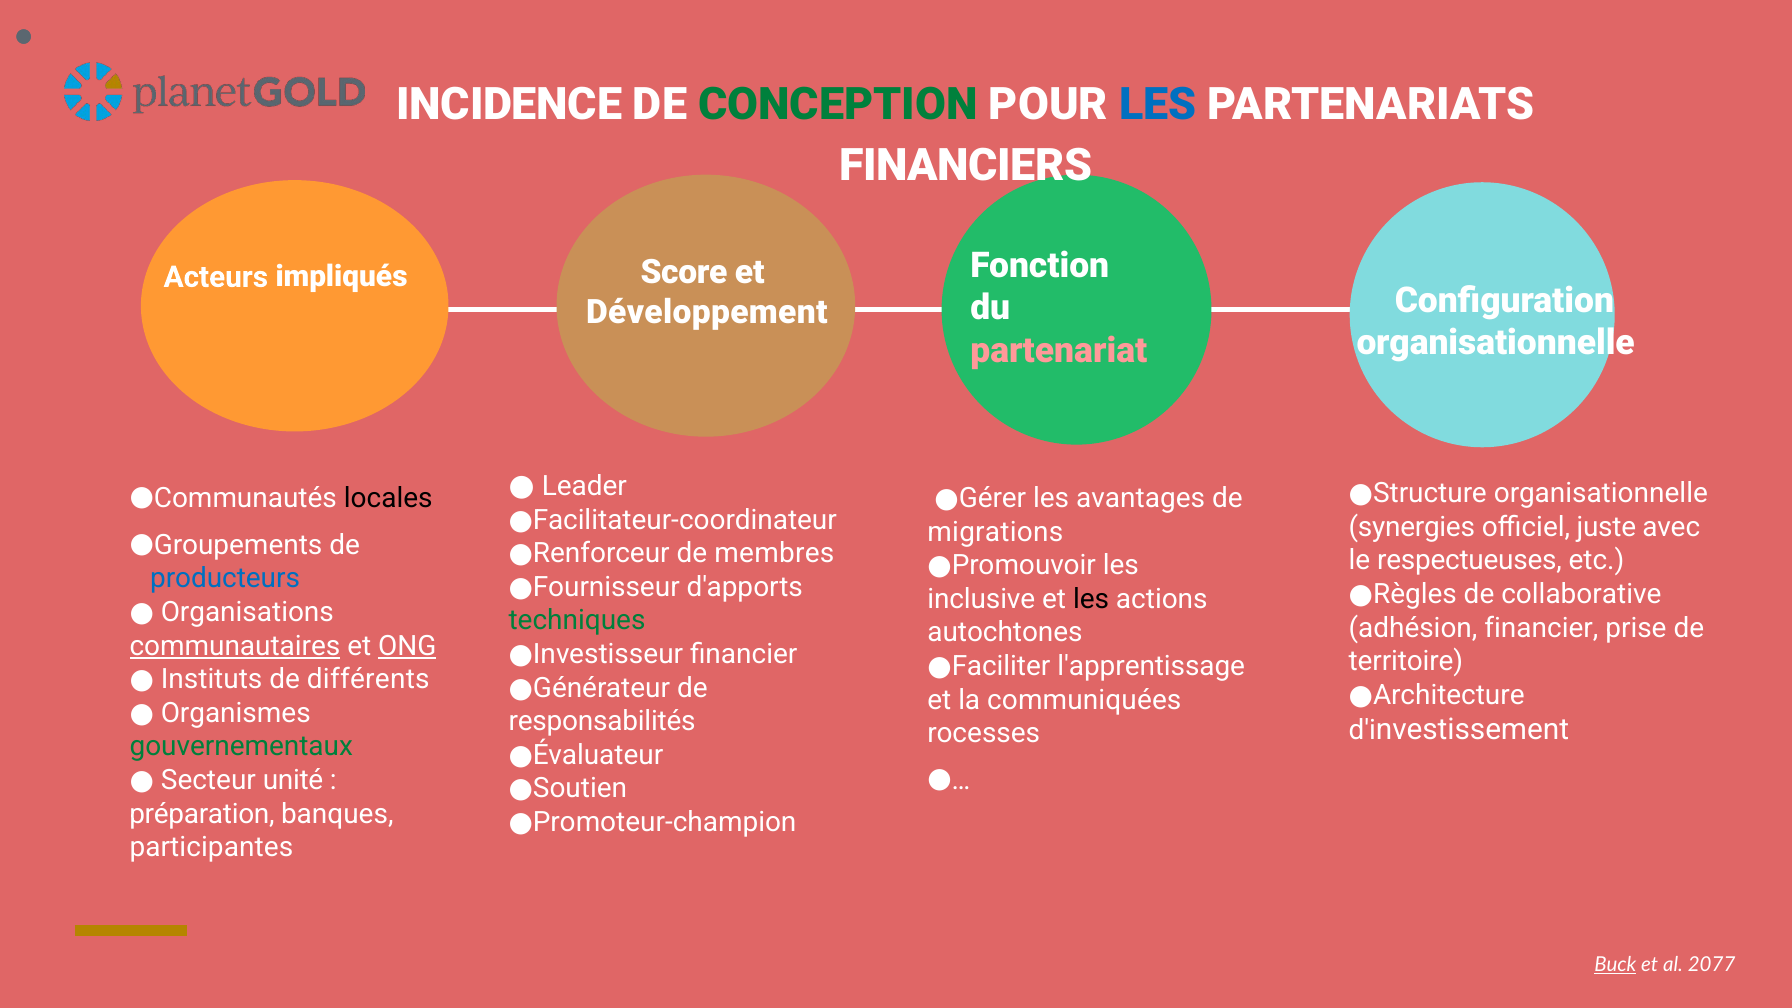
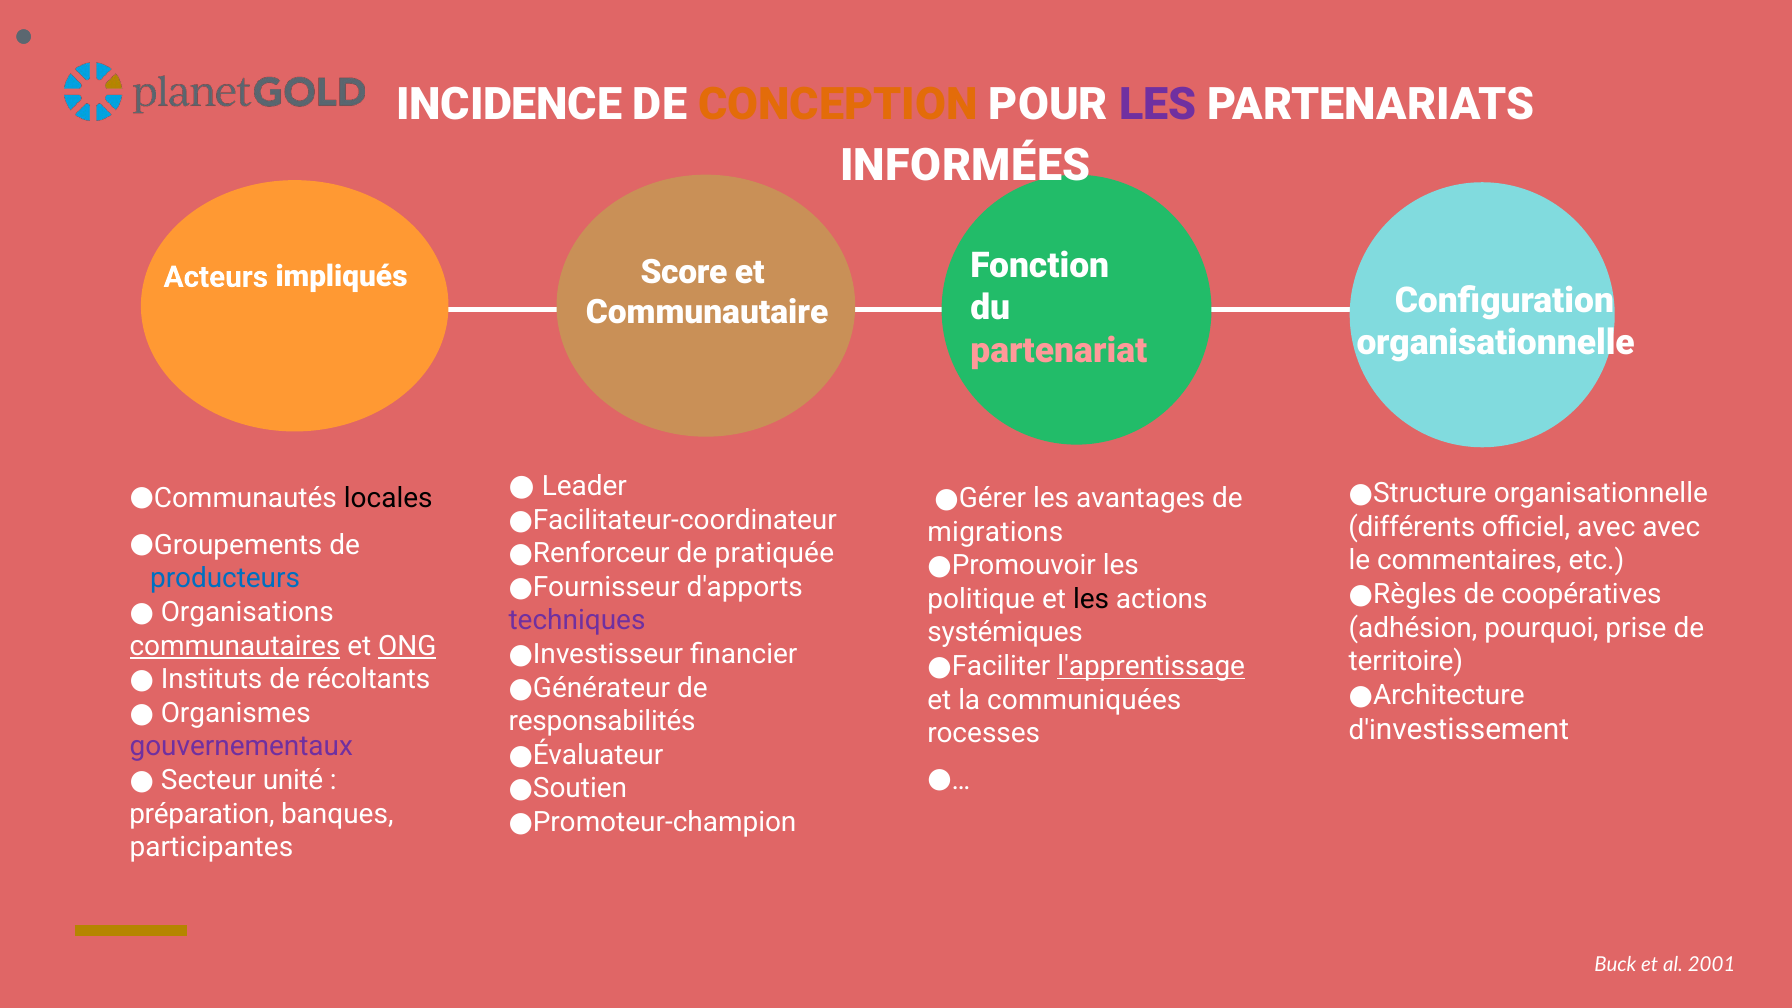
CONCEPTION colour: green -> orange (838, 104)
LES colour: blue -> purple (1158, 104)
FINANCIERS: FINANCIERS -> INFORMÉES (965, 166)
Développement: Développement -> Communautaire (707, 313)
synergies: synergies -> différents (1412, 527)
officiel juste: juste -> avec (1606, 527)
membres: membres -> pratiquée (774, 553)
respectueuses: respectueuses -> commentaires (1469, 561)
collaborative: collaborative -> coopératives (1581, 594)
inclusive: inclusive -> politique (981, 599)
techniques colour: green -> purple (577, 621)
adhésion financier: financier -> pourquoi (1542, 628)
autochtones: autochtones -> systémiques (1005, 633)
l'apprentissage underline: none -> present (1151, 666)
différents: différents -> récoltants (369, 679)
gouvernementaux colour: green -> purple (241, 747)
Buck underline: present -> none (1615, 965)
2077: 2077 -> 2001 (1712, 965)
